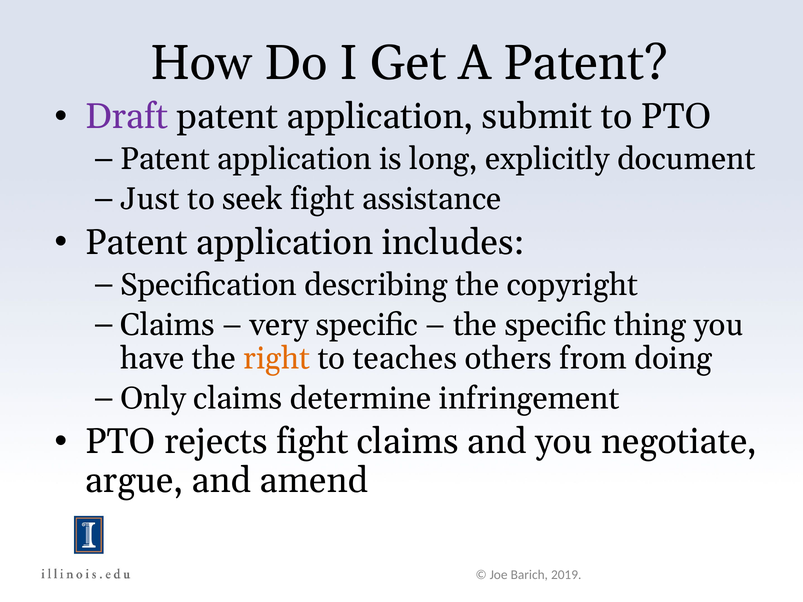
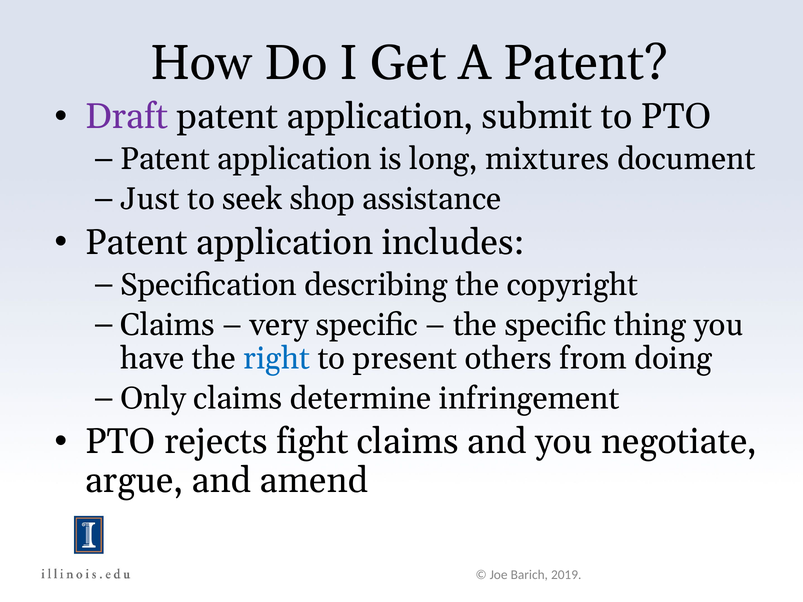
explicitly: explicitly -> mixtures (547, 159)
seek fight: fight -> shop (323, 199)
right colour: orange -> blue (277, 359)
teaches: teaches -> present (405, 359)
